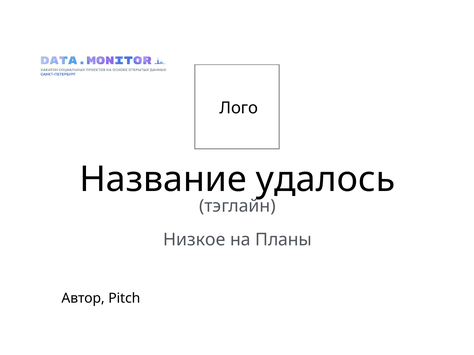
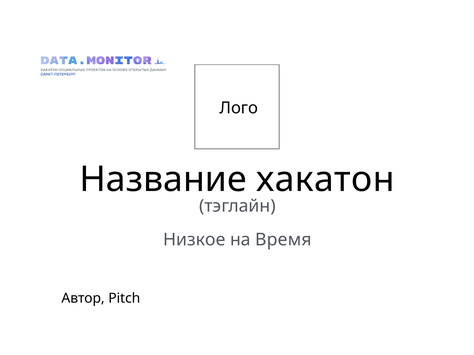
удалось: удалось -> хакатон (325, 180)
Планы: Планы -> Время (283, 240)
